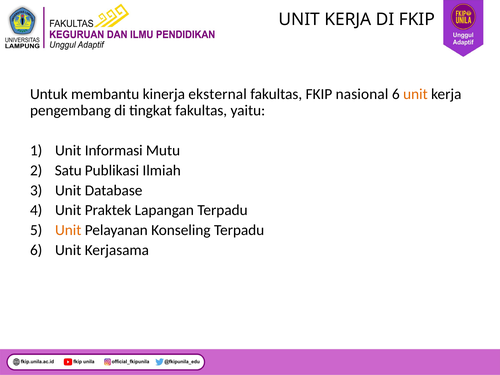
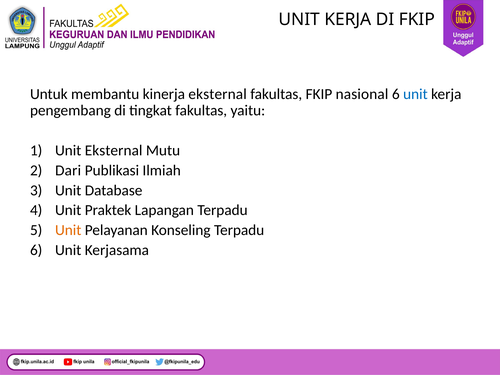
unit colour: orange -> blue (415, 94)
Unit Informasi: Informasi -> Eksternal (114, 150)
Satu: Satu -> Dari (68, 170)
